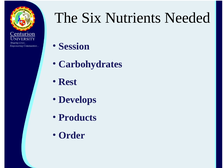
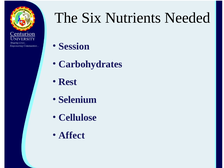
Develops: Develops -> Selenium (78, 100)
Products: Products -> Cellulose (78, 118)
Order: Order -> Affect (72, 135)
